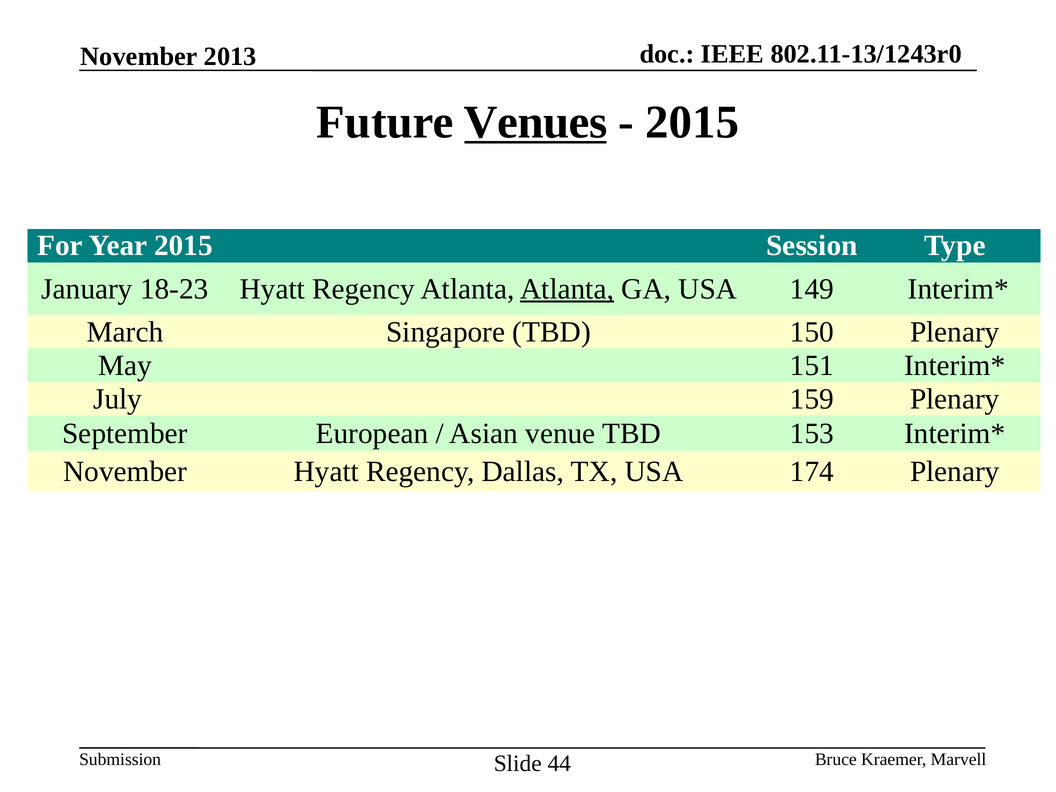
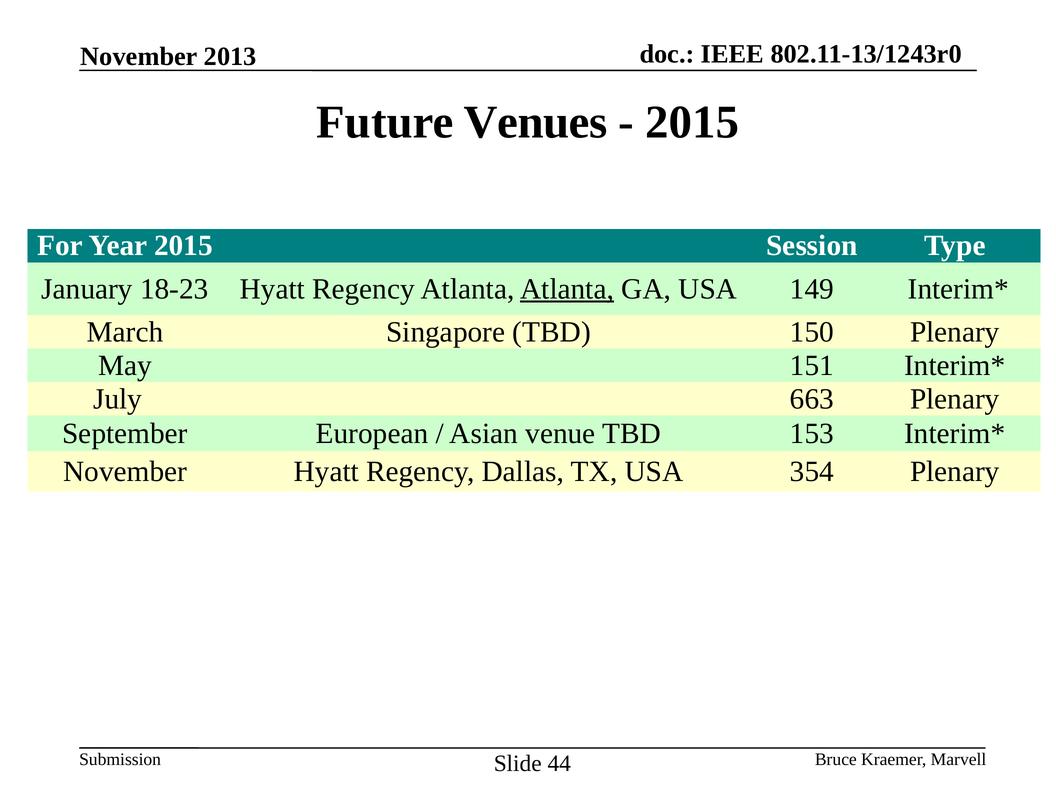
Venues underline: present -> none (536, 122)
159: 159 -> 663 (812, 399)
174: 174 -> 354 (812, 471)
